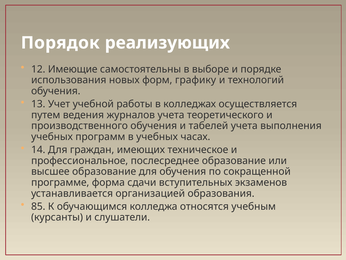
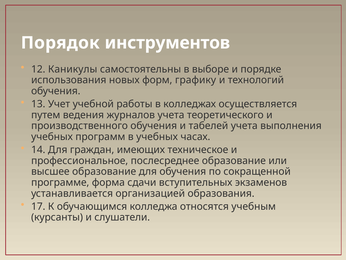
реализующих: реализующих -> инструментов (167, 43)
Имеющие: Имеющие -> Каникулы (73, 69)
85: 85 -> 17 (38, 206)
